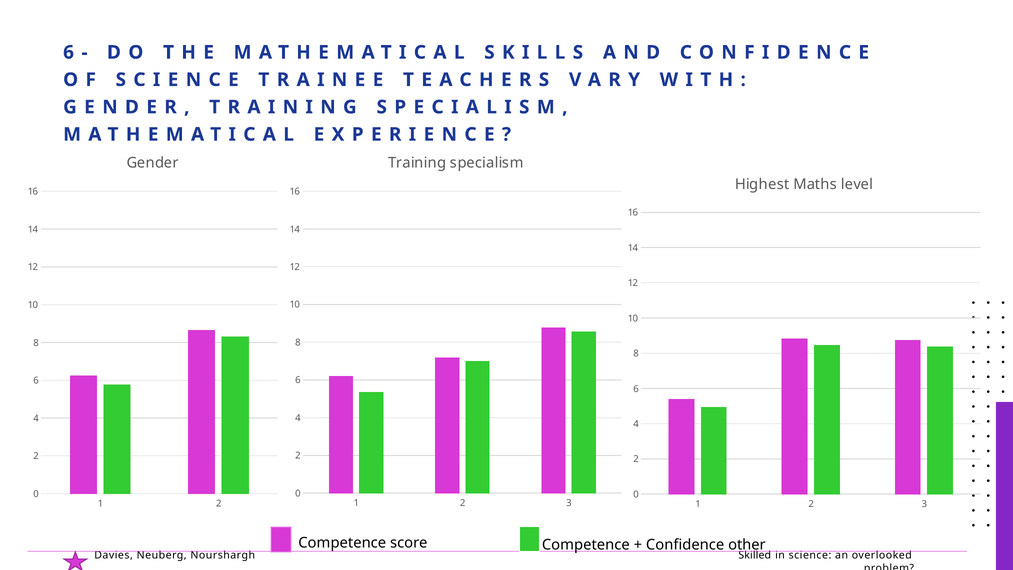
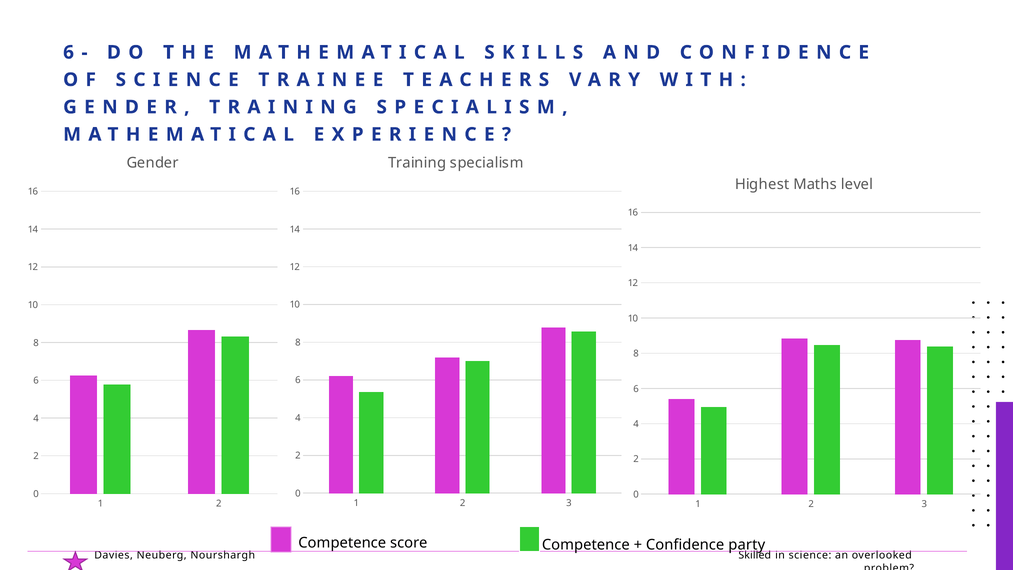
other: other -> party (747, 544)
